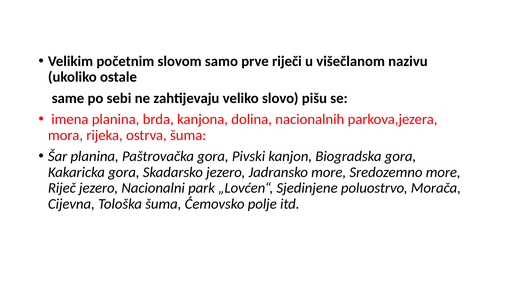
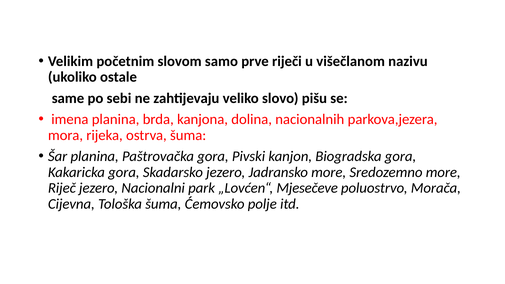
Sjedinjene: Sjedinjene -> Mjesečeve (307, 188)
